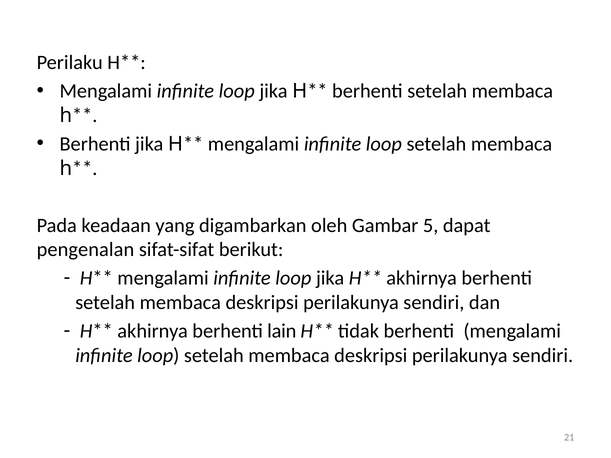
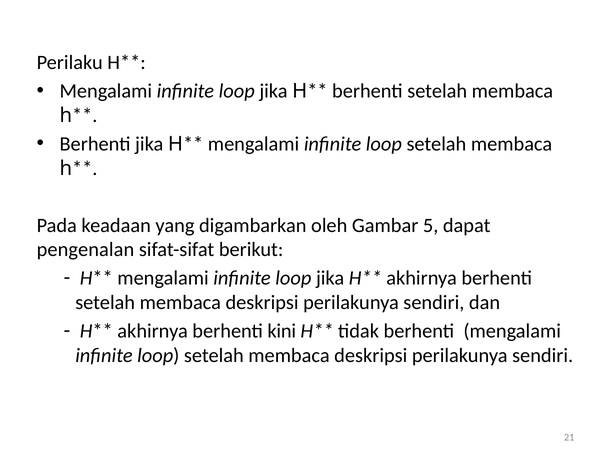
lain: lain -> kini (282, 331)
